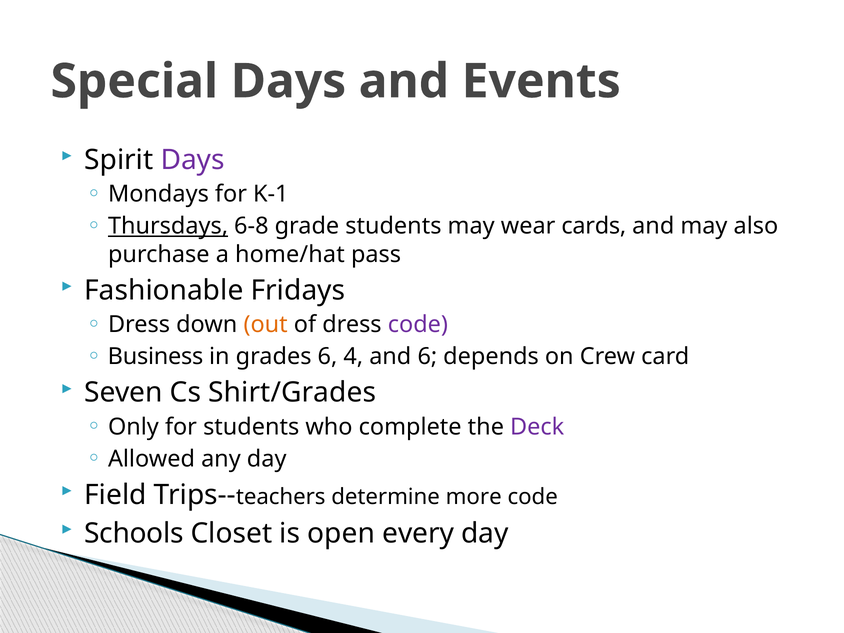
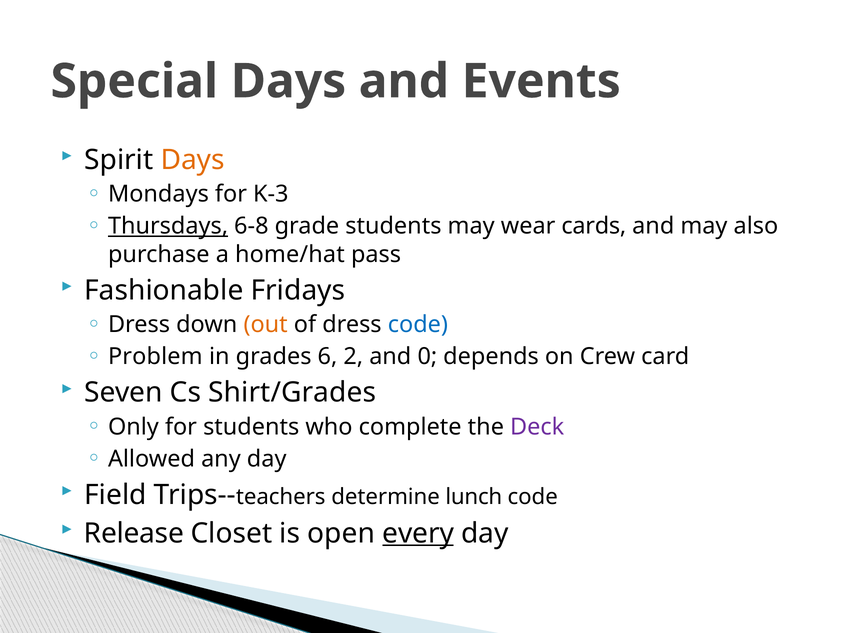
Days colour: purple -> orange (193, 160)
K-1: K-1 -> K-3 (271, 194)
code colour: purple -> blue (418, 325)
Business: Business -> Problem (155, 357)
4: 4 -> 2 (353, 357)
and 6: 6 -> 0 (427, 357)
more: more -> lunch (474, 497)
Schools: Schools -> Release (134, 533)
every underline: none -> present (418, 533)
